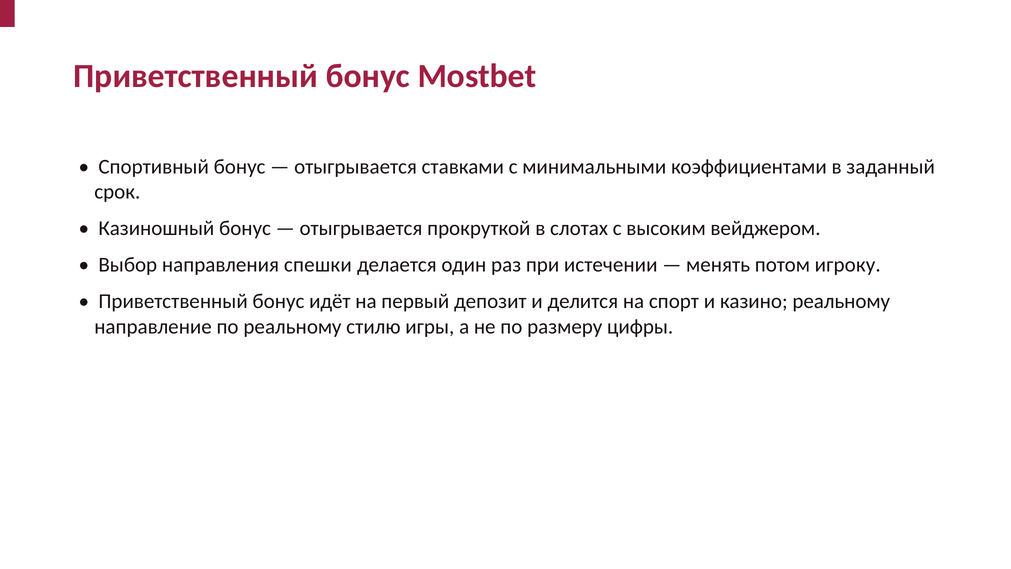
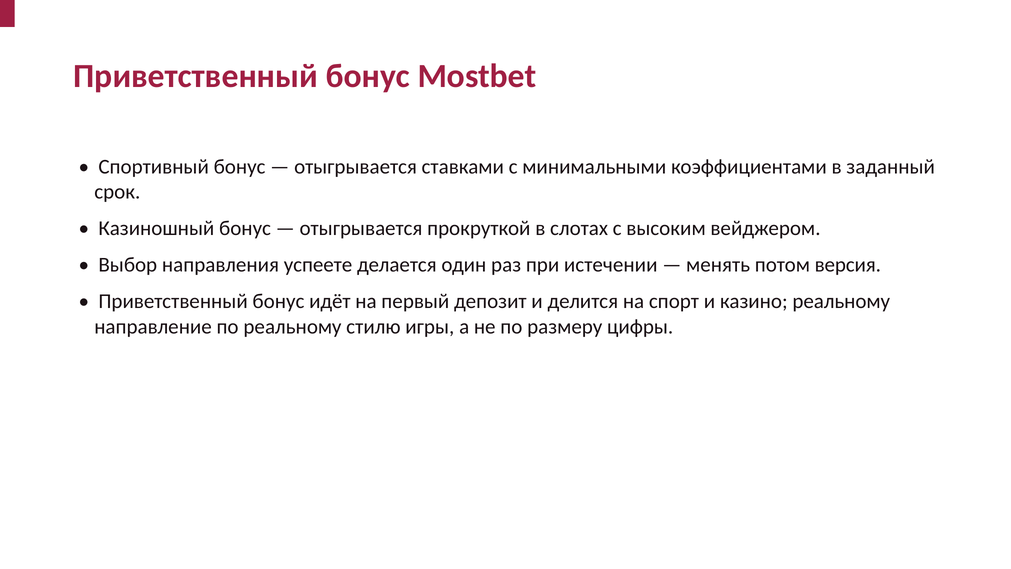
спешки: спешки -> успеете (318, 265)
игроку: игроку -> версия (848, 265)
